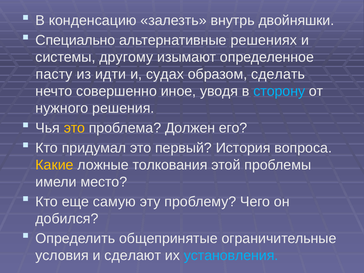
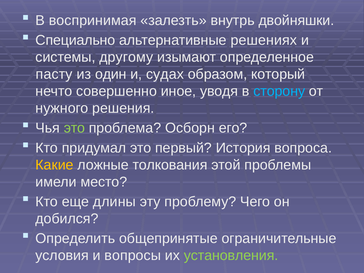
конденсацию: конденсацию -> воспринимая (93, 20)
идти: идти -> один (111, 74)
сделать: сделать -> который (278, 74)
это colour: yellow -> light green (74, 128)
Должен: Должен -> Осборн (190, 128)
самую: самую -> длины (114, 202)
сделают: сделают -> вопросы (133, 256)
установления colour: light blue -> light green (231, 256)
